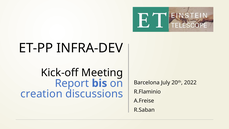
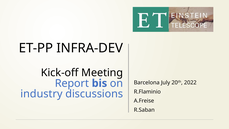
creation: creation -> industry (41, 94)
